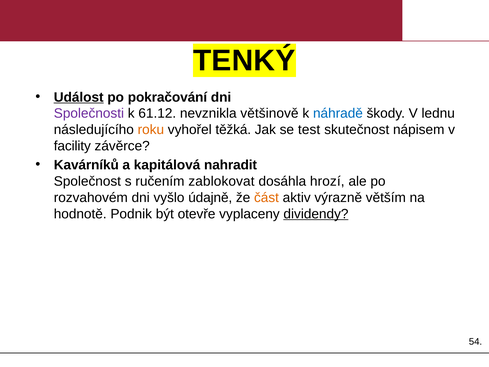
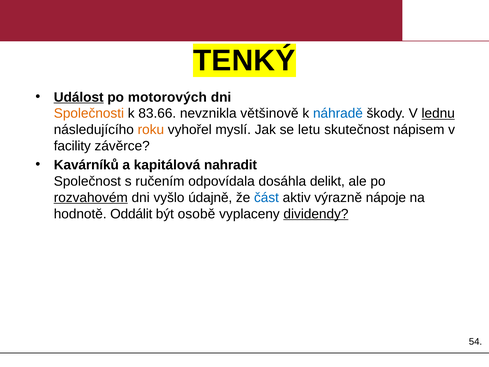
pokračování: pokračování -> motorových (167, 97)
Společnosti colour: purple -> orange (89, 113)
61.12: 61.12 -> 83.66 (157, 113)
lednu underline: none -> present (438, 113)
těžká: těžká -> myslí (233, 130)
test: test -> letu (309, 130)
zablokovat: zablokovat -> odpovídala (222, 181)
hrozí: hrozí -> delikt (327, 181)
rozvahovém underline: none -> present (91, 197)
část colour: orange -> blue (266, 197)
větším: větším -> nápoje (386, 197)
Podnik: Podnik -> Oddálit (131, 214)
otevře: otevře -> osobě (196, 214)
